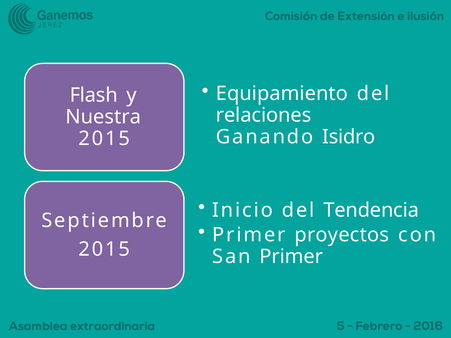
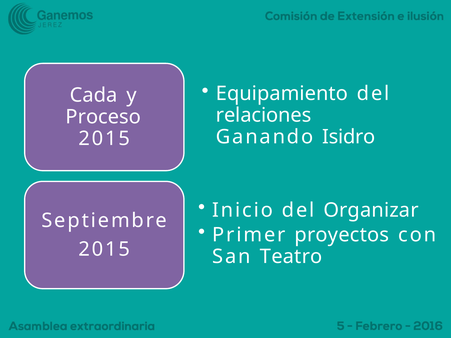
Flash: Flash -> Cada (94, 95)
Nuestra: Nuestra -> Proceso (103, 117)
Tendencia: Tendencia -> Organizar (371, 210)
San Primer: Primer -> Teatro (291, 257)
